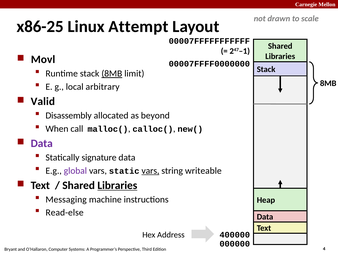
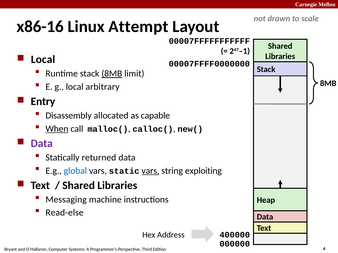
x86-25: x86-25 -> x86-16 (40, 27)
Movl: Movl -> Local (43, 60)
Valid: Valid -> Entry (43, 102)
beyond: beyond -> capable (155, 116)
When underline: none -> present (57, 129)
signature: signature -> returned (99, 158)
global colour: purple -> blue (75, 171)
writeable: writeable -> exploiting (203, 171)
Libraries underline: present -> none (117, 186)
